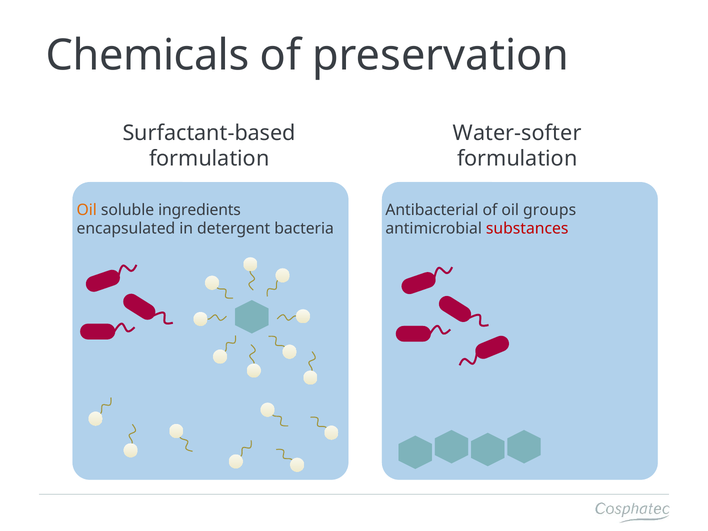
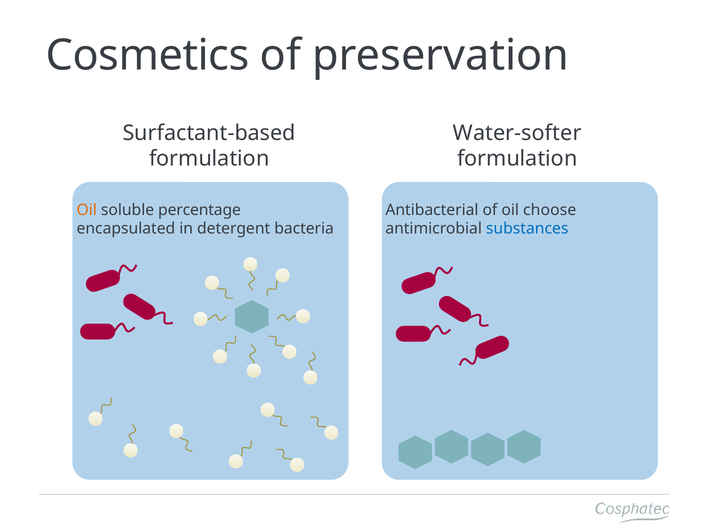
Chemicals: Chemicals -> Cosmetics (148, 56)
ingredients: ingredients -> percentage (200, 210)
groups: groups -> choose (550, 210)
substances colour: red -> blue (527, 229)
